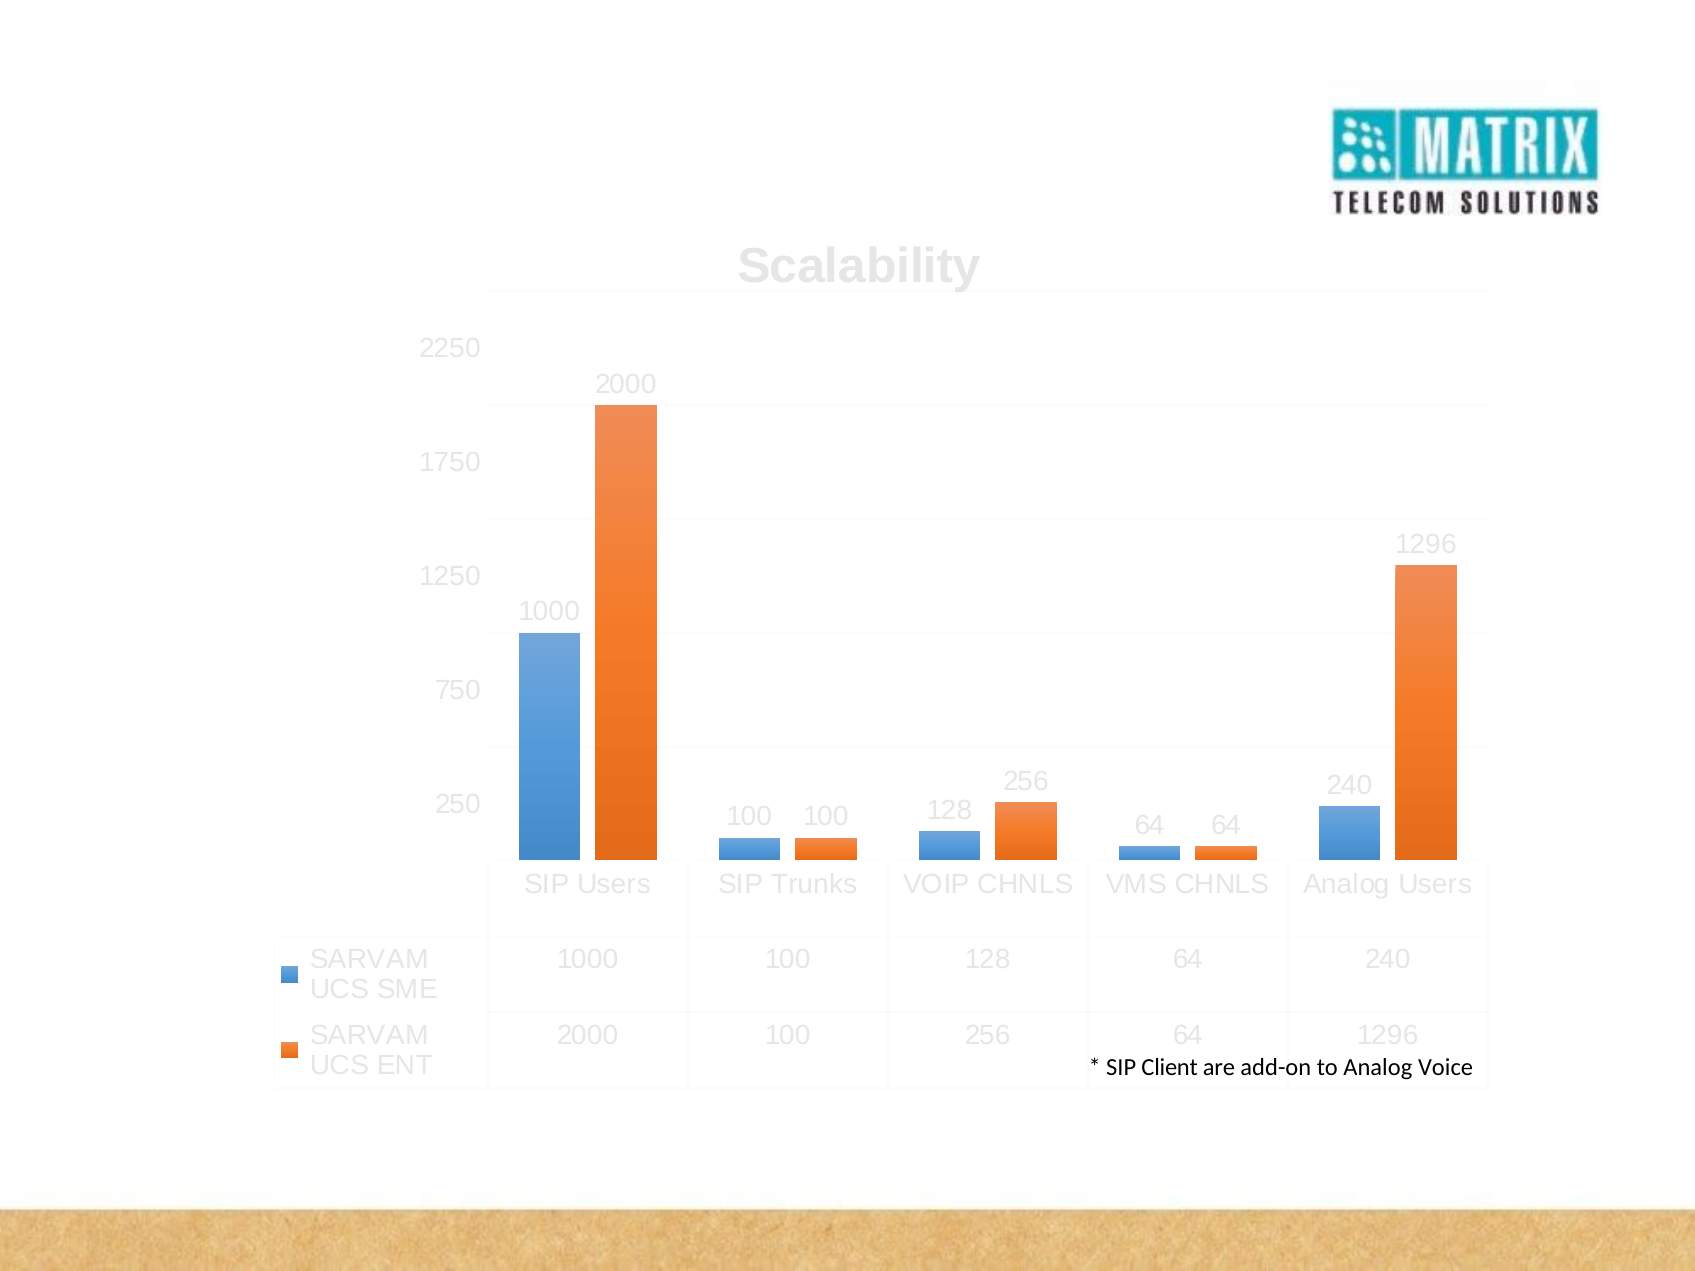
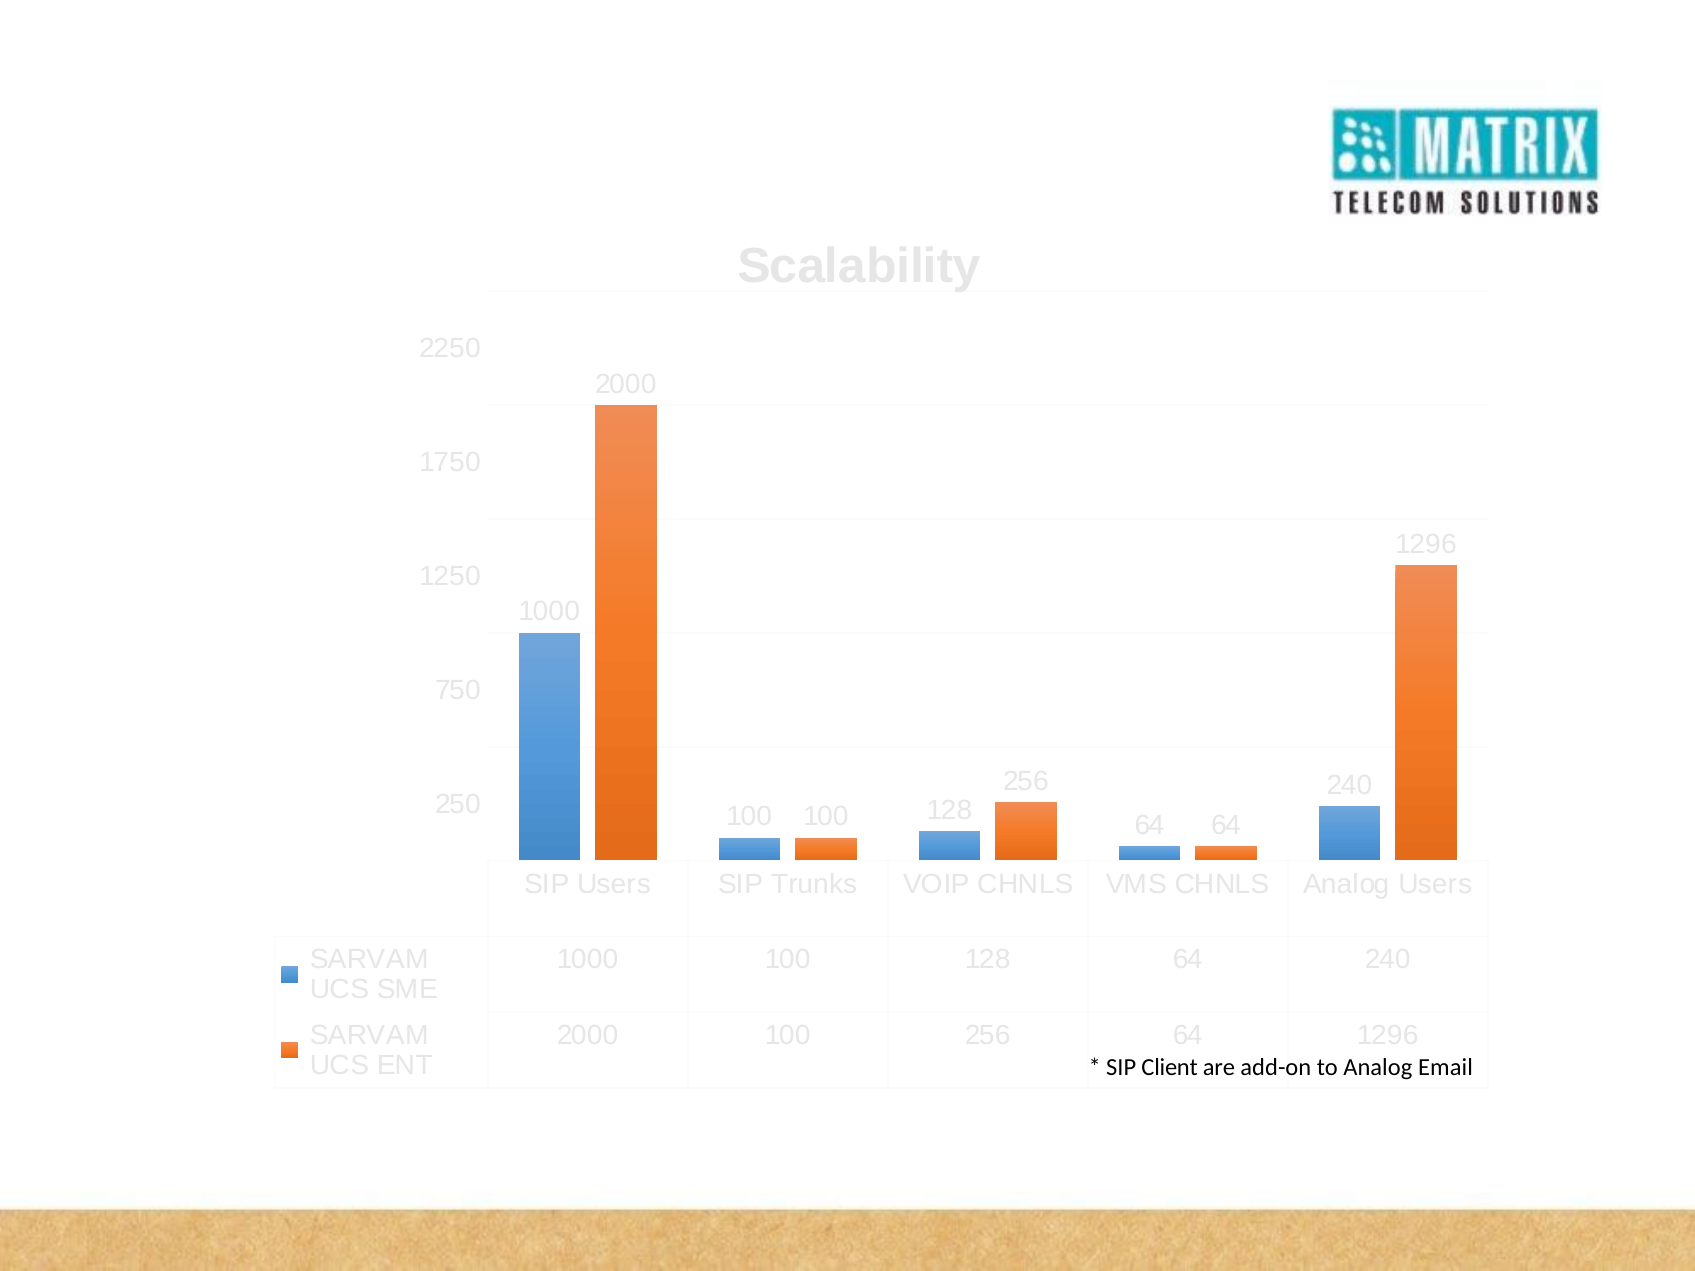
Voice: Voice -> Email (1446, 1068)
